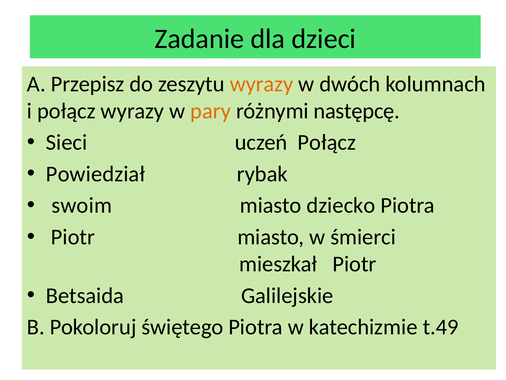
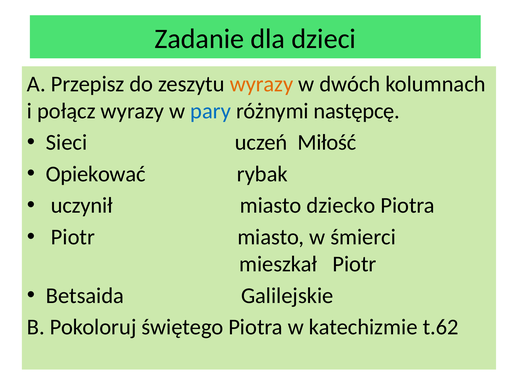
pary colour: orange -> blue (211, 111)
uczeń Połącz: Połącz -> Miłość (327, 142)
Powiedział: Powiedział -> Opiekować (96, 174)
swoim: swoim -> uczynił (82, 205)
t.49: t.49 -> t.62 (441, 327)
